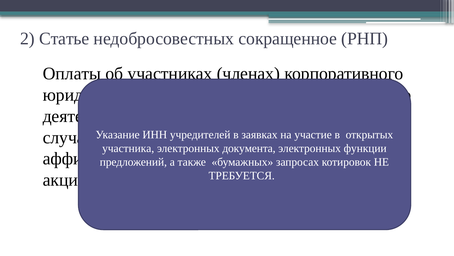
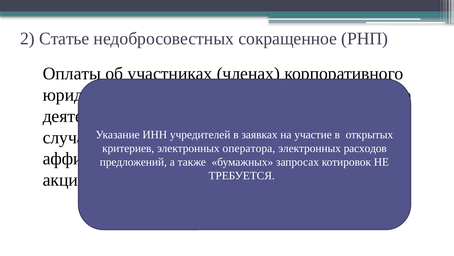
участника: участника -> критериев (128, 148)
документа: документа -> оператора (249, 148)
функции: функции -> расходов (365, 148)
